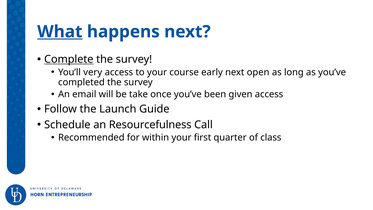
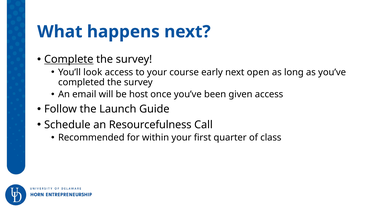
What underline: present -> none (60, 32)
very: very -> look (93, 72)
take: take -> host (139, 94)
